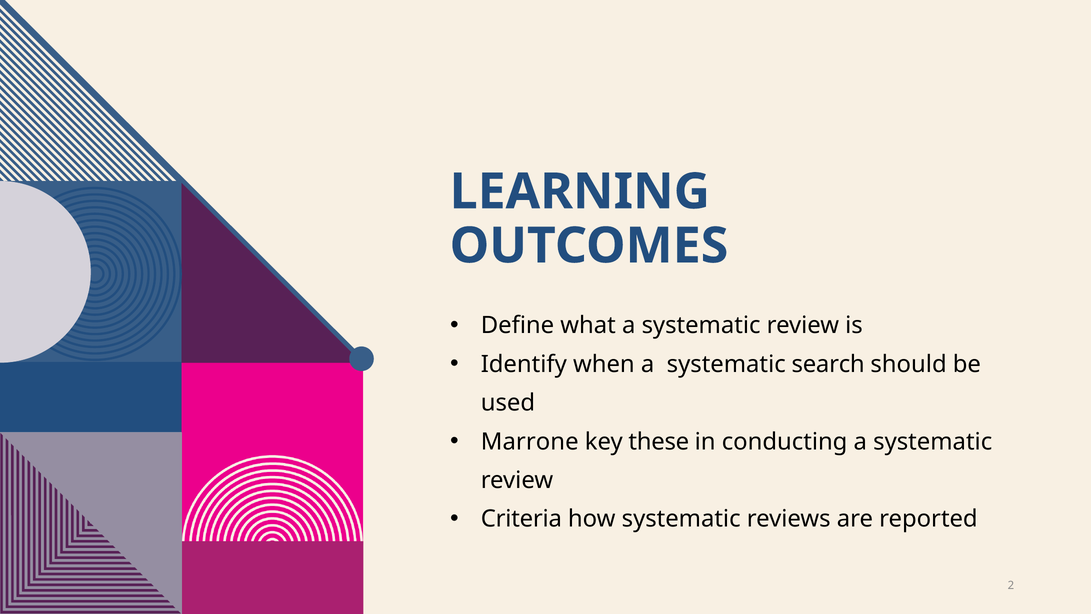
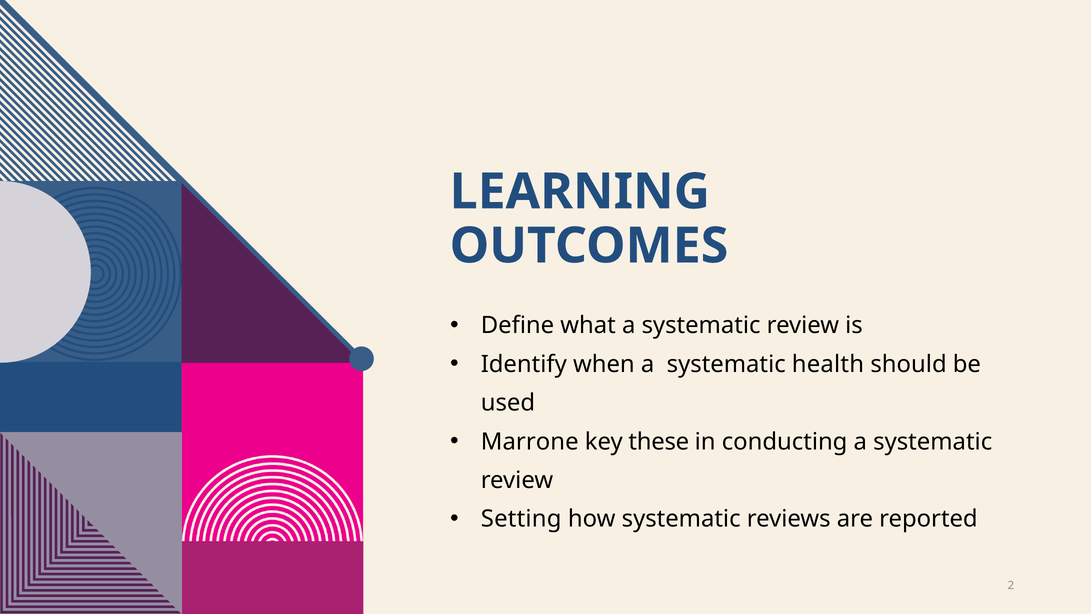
search: search -> health (828, 364)
Criteria: Criteria -> Setting (521, 519)
